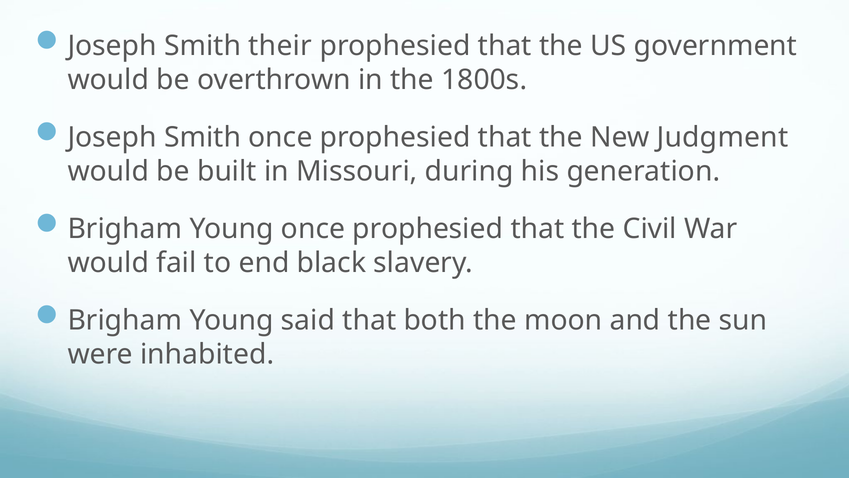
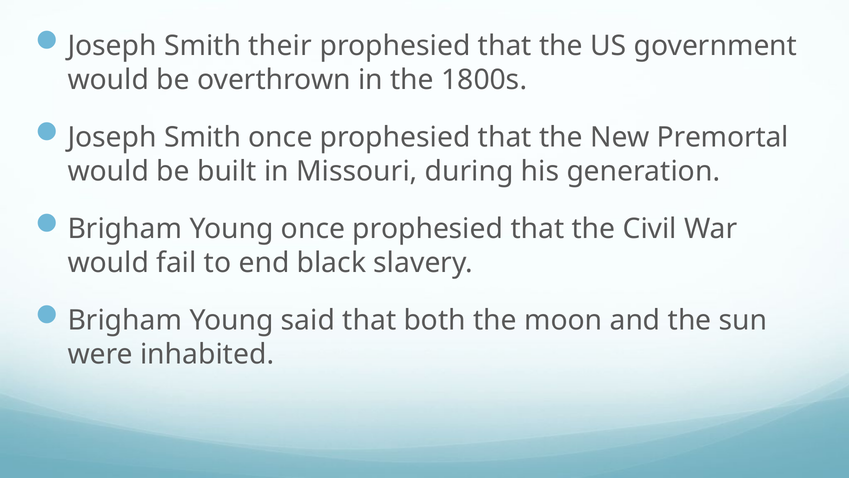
Judgment: Judgment -> Premortal (723, 137)
